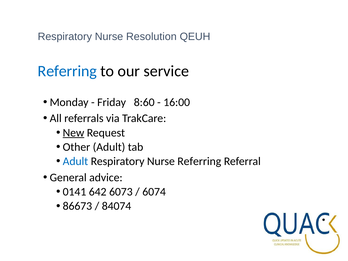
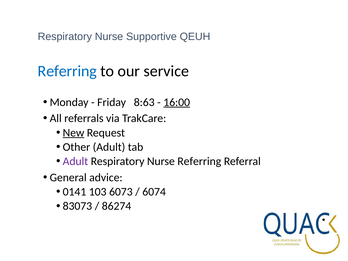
Resolution: Resolution -> Supportive (151, 37)
8:60: 8:60 -> 8:63 (144, 102)
16:00 underline: none -> present (177, 102)
Adult colour: blue -> purple (75, 161)
642: 642 -> 103 (98, 192)
86673: 86673 -> 83073 (77, 206)
84074: 84074 -> 86274 (117, 206)
